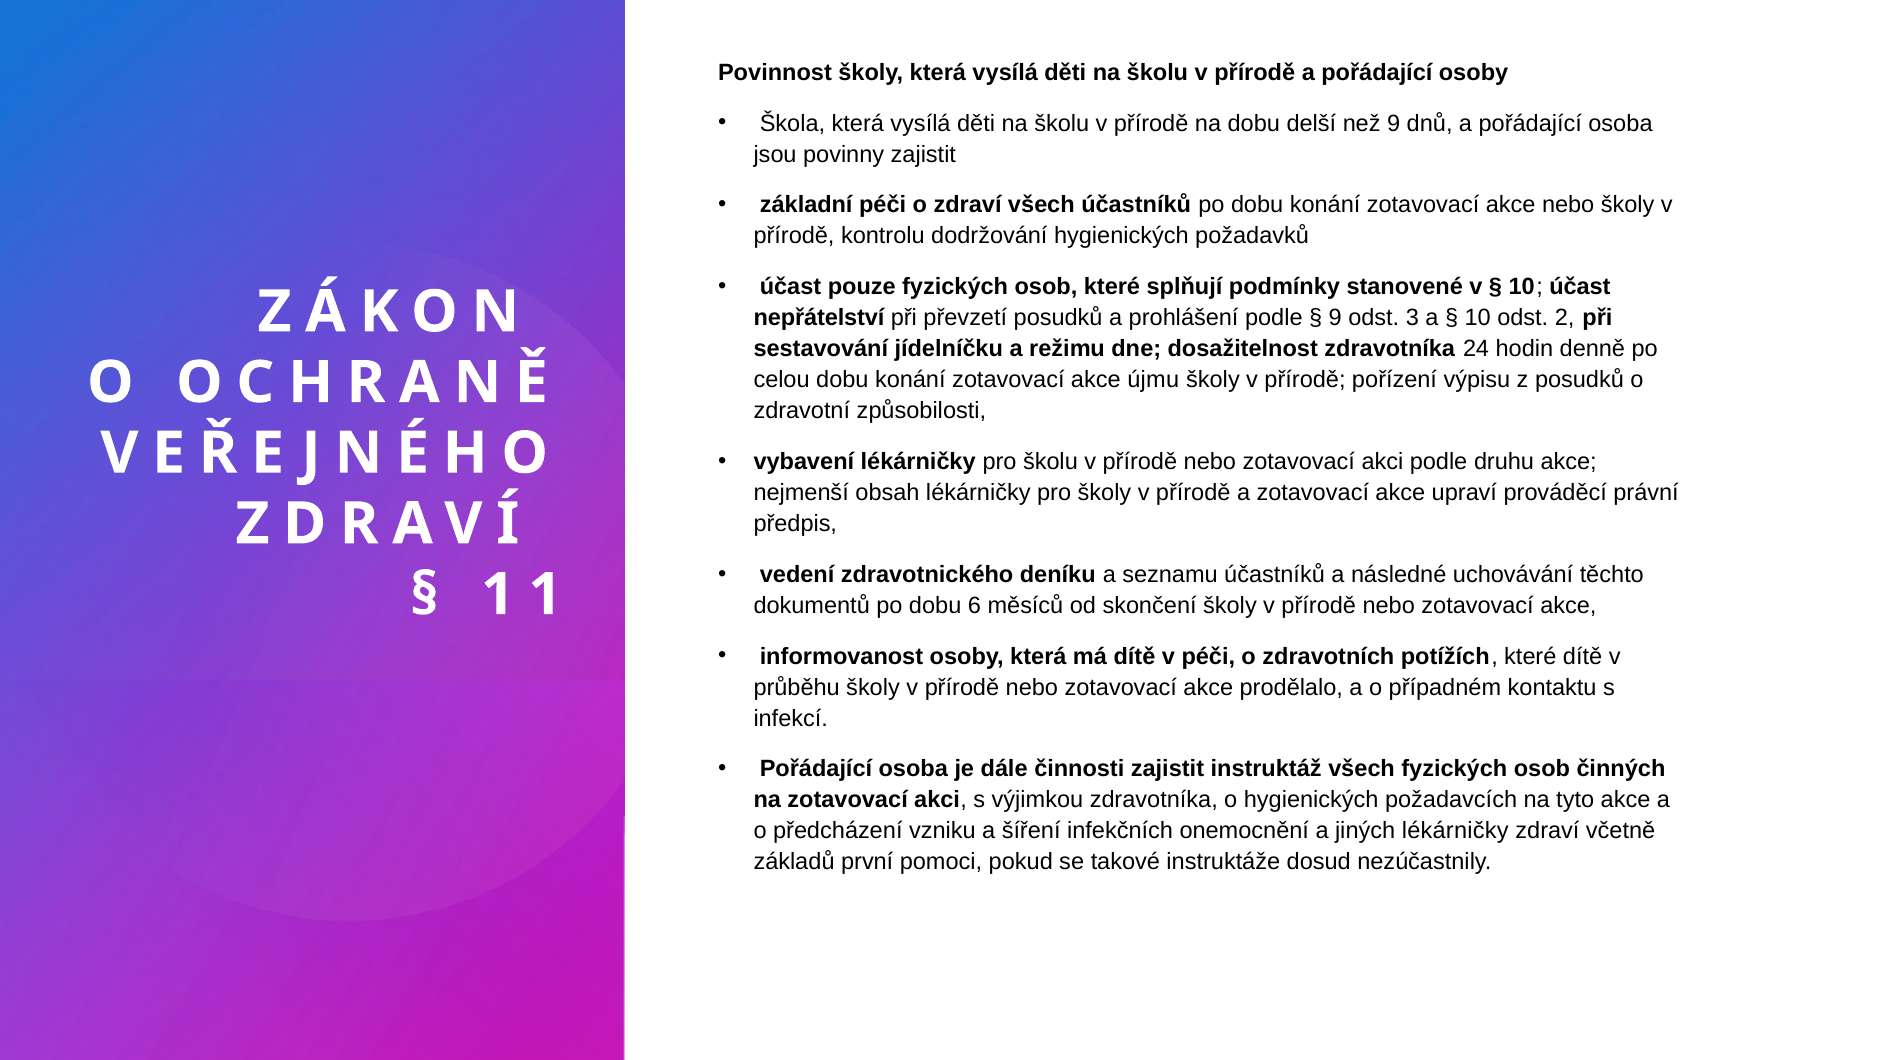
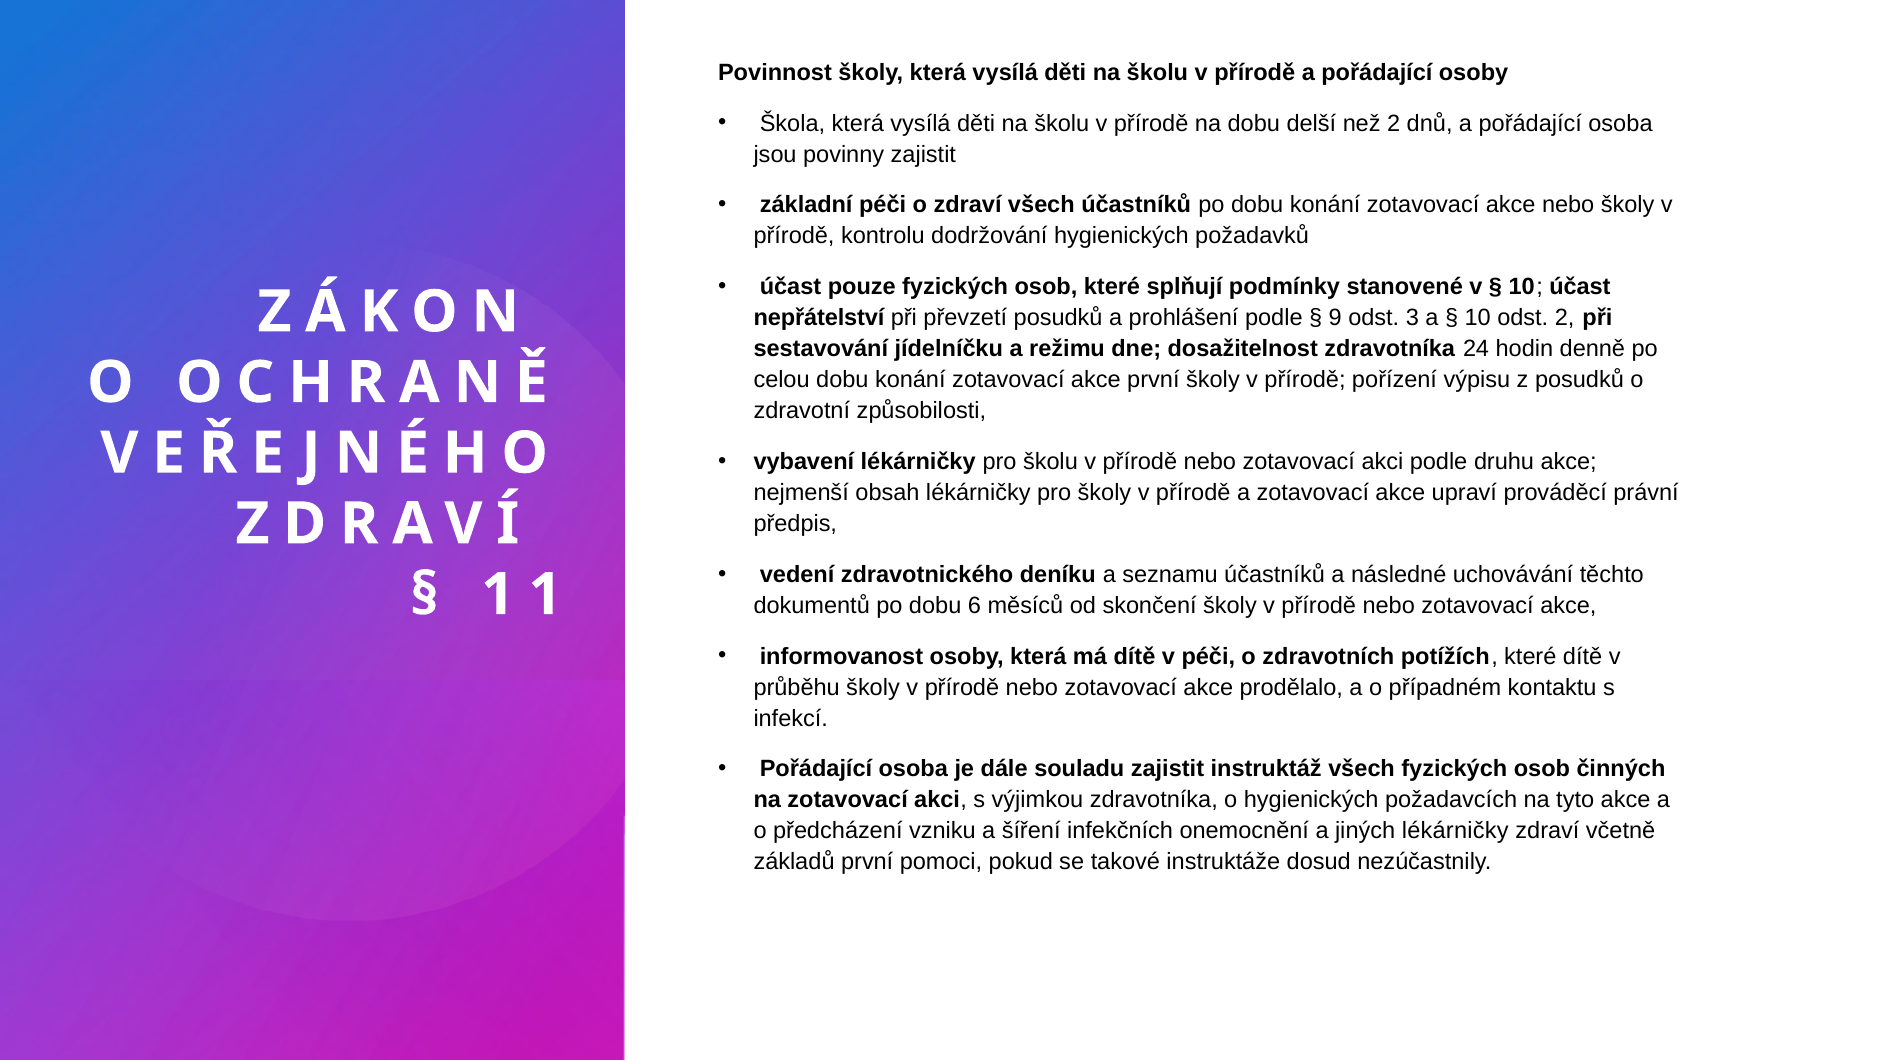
než 9: 9 -> 2 (1394, 123)
akce újmu: újmu -> první (1153, 380)
činnosti: činnosti -> souladu (1079, 769)
